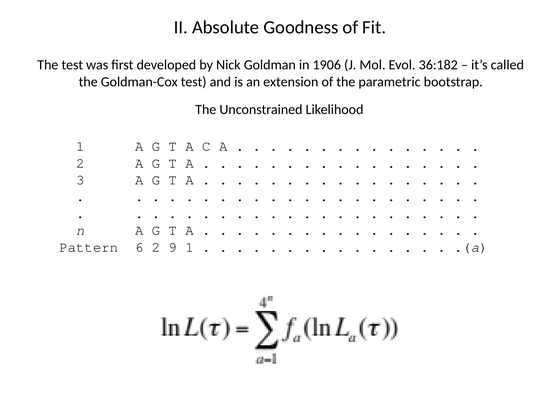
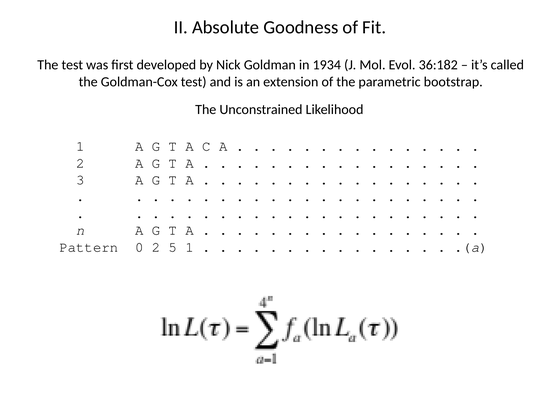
1906: 1906 -> 1934 (327, 65)
6: 6 -> 0 (139, 247)
9: 9 -> 5 (173, 247)
